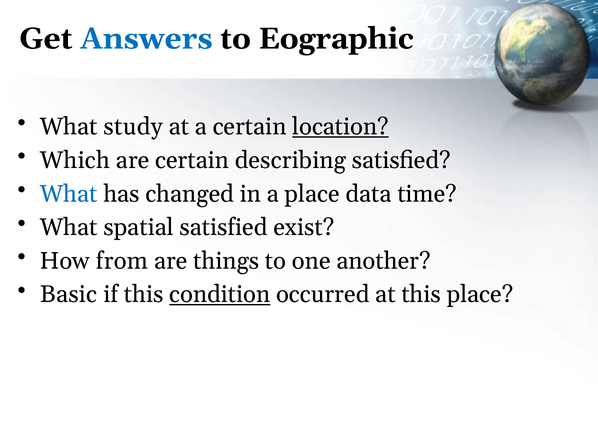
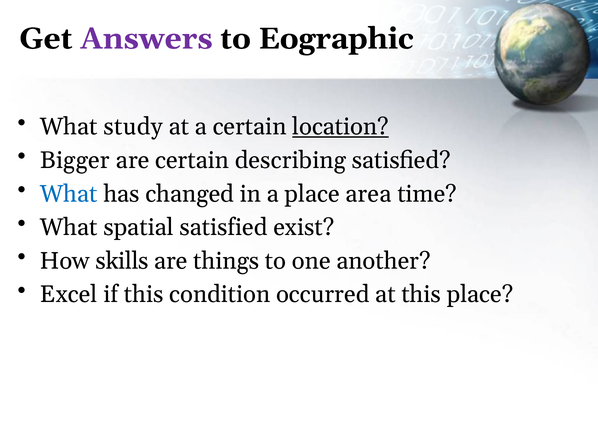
Answers colour: blue -> purple (146, 39)
Which: Which -> Bigger (75, 160)
data: data -> area (368, 194)
from: from -> skills (122, 261)
Basic: Basic -> Excel (69, 294)
condition underline: present -> none (220, 294)
